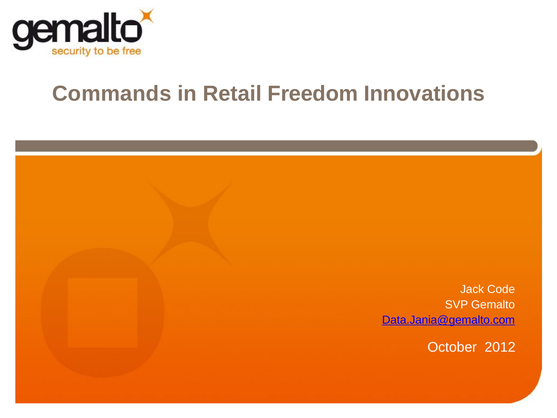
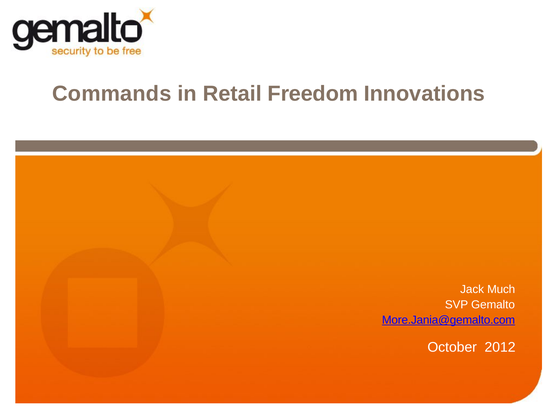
Code: Code -> Much (501, 289)
Data.Jania@gemalto.com: Data.Jania@gemalto.com -> More.Jania@gemalto.com (448, 320)
